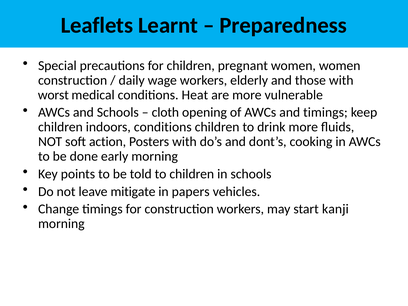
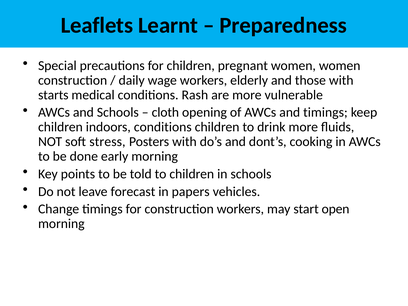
worst: worst -> starts (53, 95)
Heat: Heat -> Rash (195, 95)
action: action -> stress (107, 142)
mitigate: mitigate -> forecast (133, 192)
kanji: kanji -> open (336, 209)
